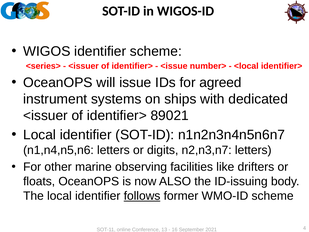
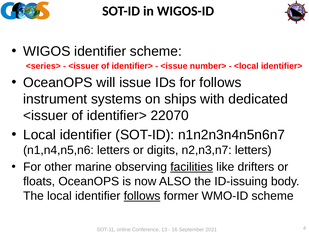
for agreed: agreed -> follows (220, 82)
89021: 89021 -> 22070 (170, 115)
facilities underline: none -> present (192, 167)
